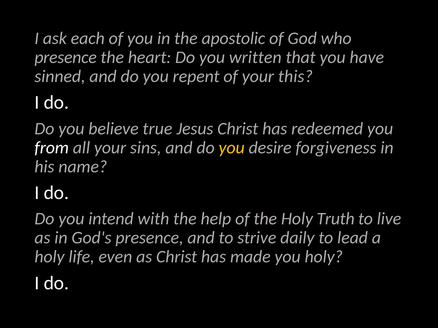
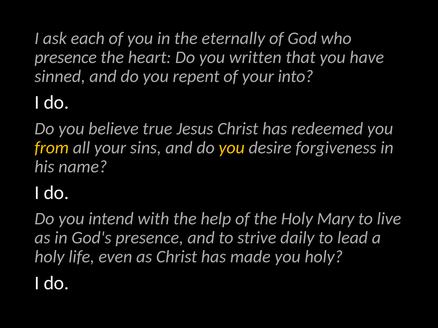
apostolic: apostolic -> eternally (233, 38)
this: this -> into (296, 76)
from colour: white -> yellow (52, 148)
Truth: Truth -> Mary (336, 219)
